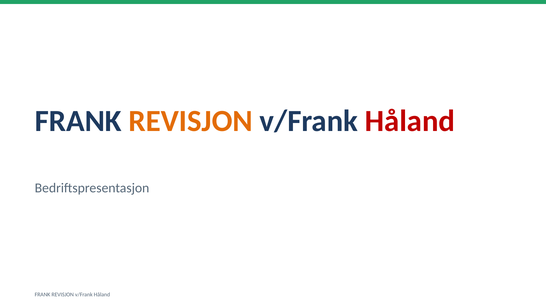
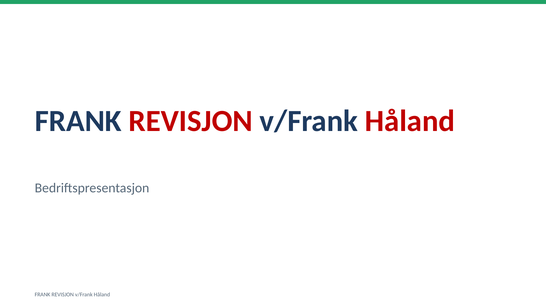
REVISJON colour: orange -> red (191, 121)
